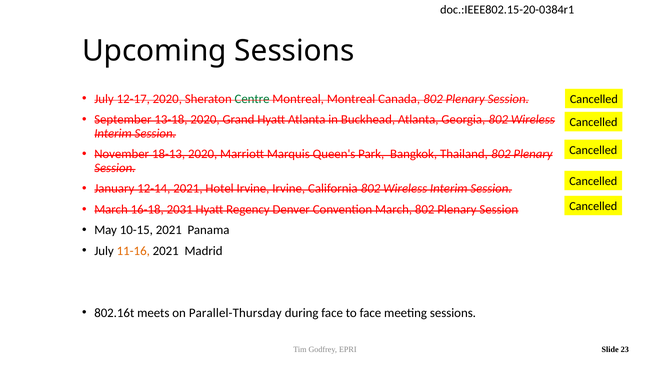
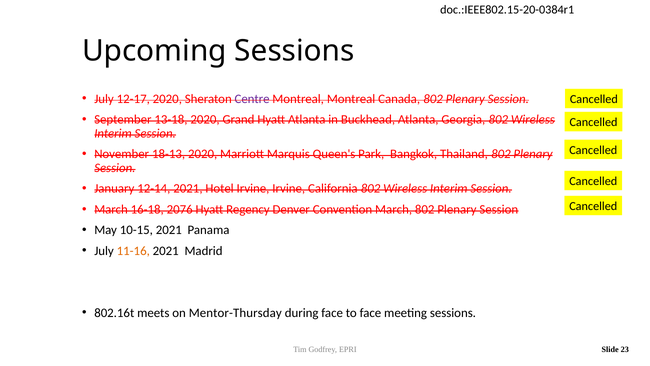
Centre colour: green -> purple (252, 99)
2031: 2031 -> 2076 (180, 209)
Parallel-Thursday: Parallel-Thursday -> Mentor-Thursday (235, 312)
